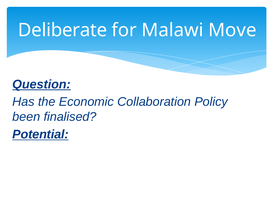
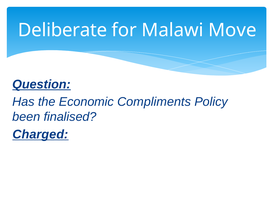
Collaboration: Collaboration -> Compliments (154, 102)
Potential: Potential -> Charged (40, 134)
